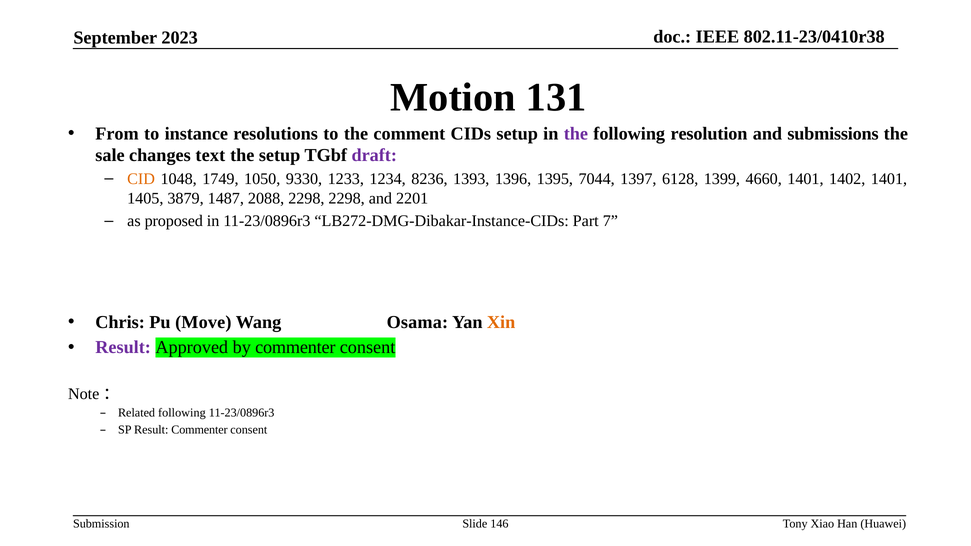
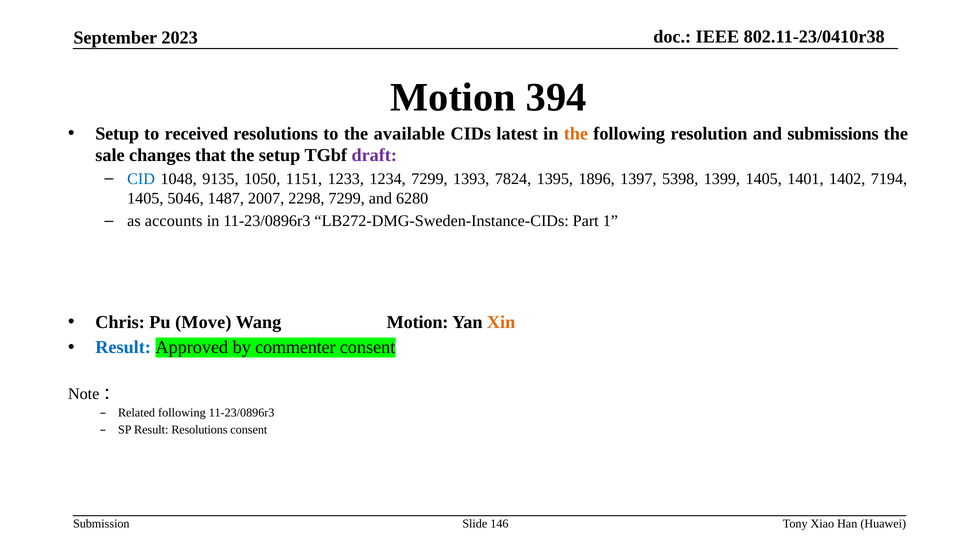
131: 131 -> 394 (556, 97)
From: From -> Setup (117, 134)
instance: instance -> received (196, 134)
comment: comment -> available (409, 134)
CIDs setup: setup -> latest (517, 134)
the colour: purple -> orange (576, 134)
text: text -> that (211, 155)
CID colour: orange -> blue (141, 179)
1749: 1749 -> 9135 (220, 179)
9330: 9330 -> 1151 (304, 179)
1234 8236: 8236 -> 7299 (429, 179)
1396: 1396 -> 7824 (513, 179)
7044: 7044 -> 1896 (597, 179)
6128: 6128 -> 5398 (680, 179)
1399 4660: 4660 -> 1405 (764, 179)
1402 1401: 1401 -> 7194 (889, 179)
3879: 3879 -> 5046 (186, 199)
2088: 2088 -> 2007 (266, 199)
2298 2298: 2298 -> 7299 (347, 199)
2201: 2201 -> 6280 (412, 199)
proposed: proposed -> accounts (174, 221)
LB272-DMG-Dibakar-Instance-CIDs: LB272-DMG-Dibakar-Instance-CIDs -> LB272-DMG-Sweden-Instance-CIDs (442, 221)
7: 7 -> 1 (610, 221)
Wang Osama: Osama -> Motion (418, 322)
Result colour: purple -> blue (123, 348)
Result Commenter: Commenter -> Resolutions (199, 430)
